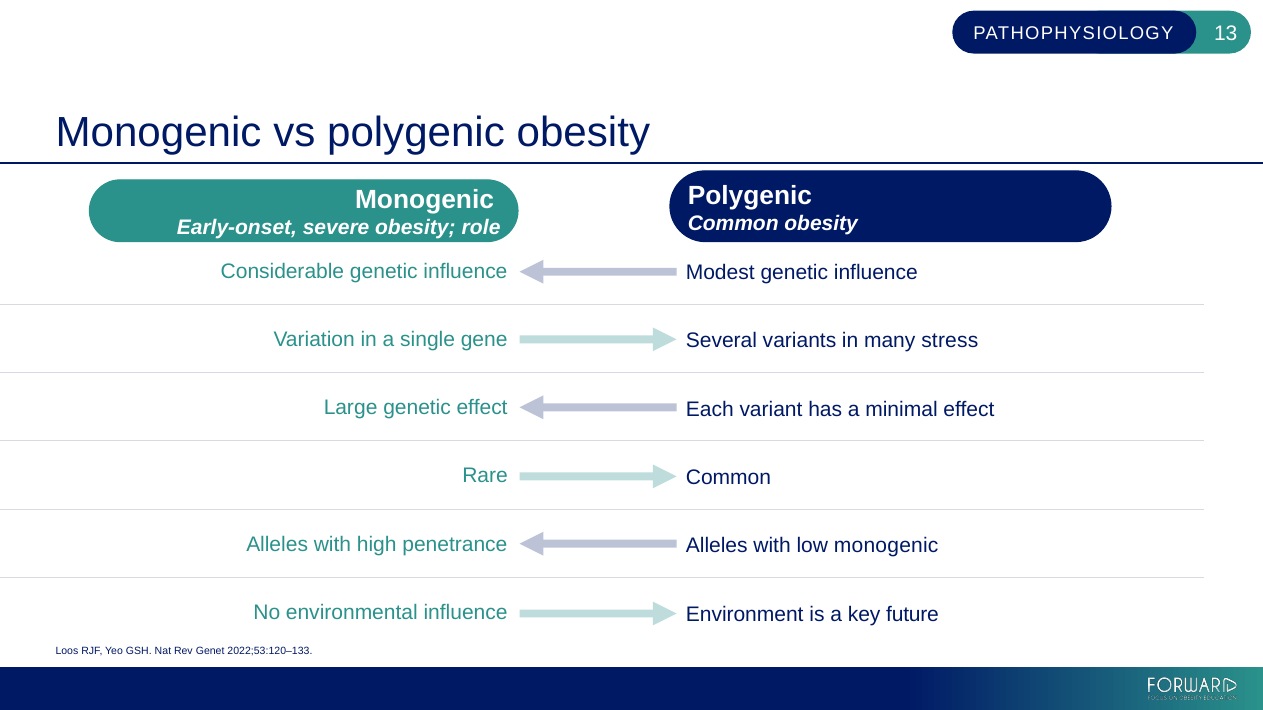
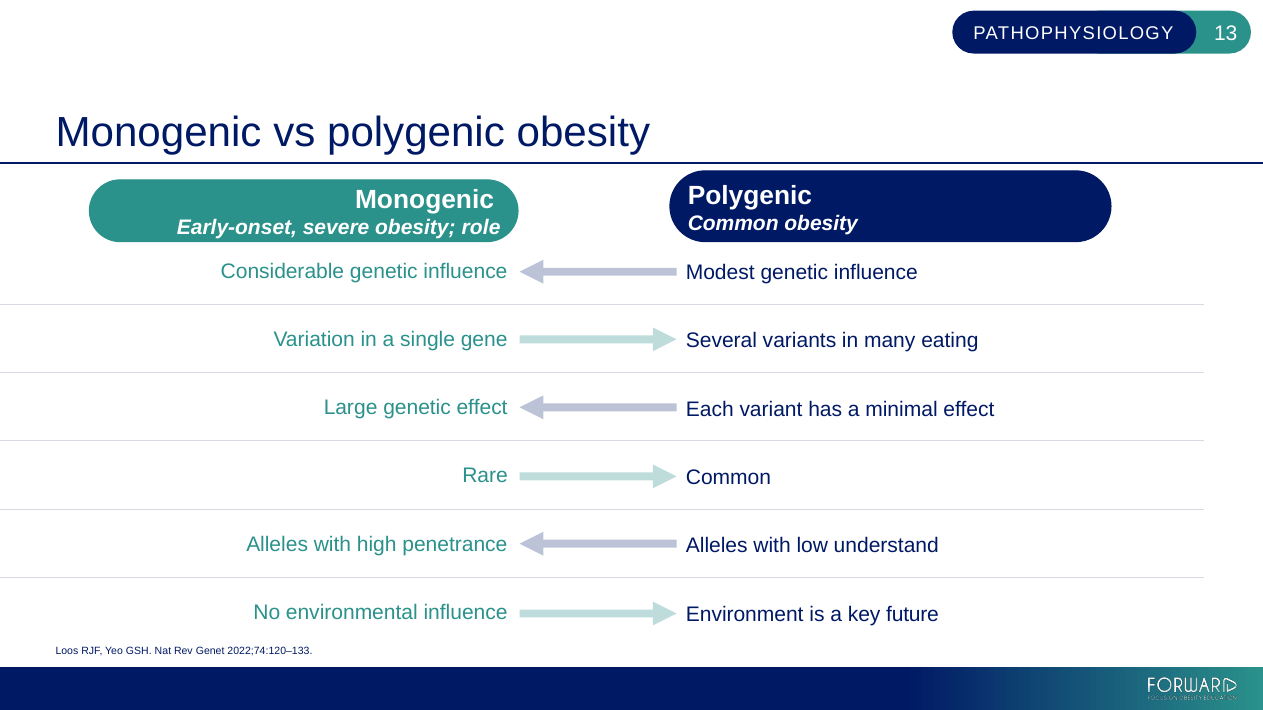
stress: stress -> eating (950, 341)
low monogenic: monogenic -> understand (886, 546)
2022;53:120–133: 2022;53:120–133 -> 2022;74:120–133 (270, 652)
